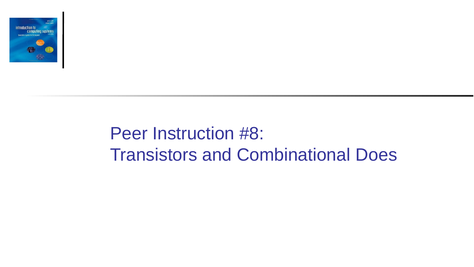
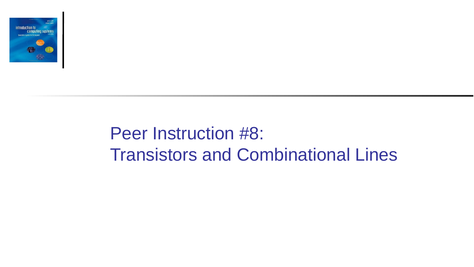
Does: Does -> Lines (376, 155)
